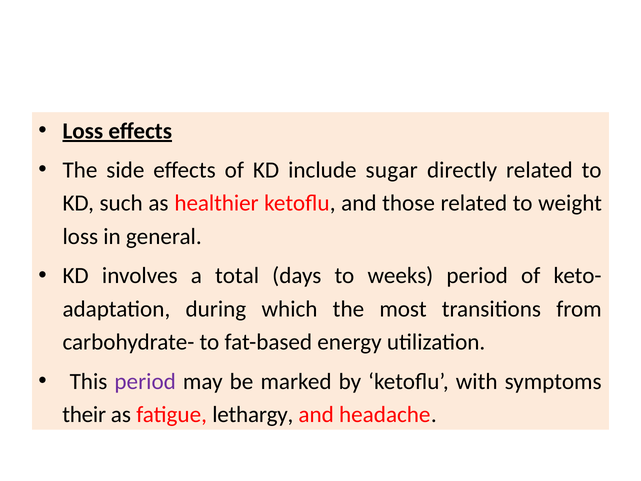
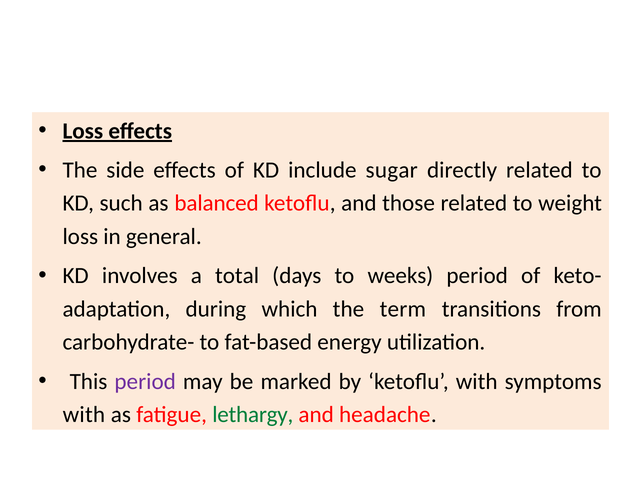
healthier: healthier -> balanced (217, 203)
most: most -> term (403, 309)
their: their -> with (84, 414)
lethargy colour: black -> green (253, 414)
